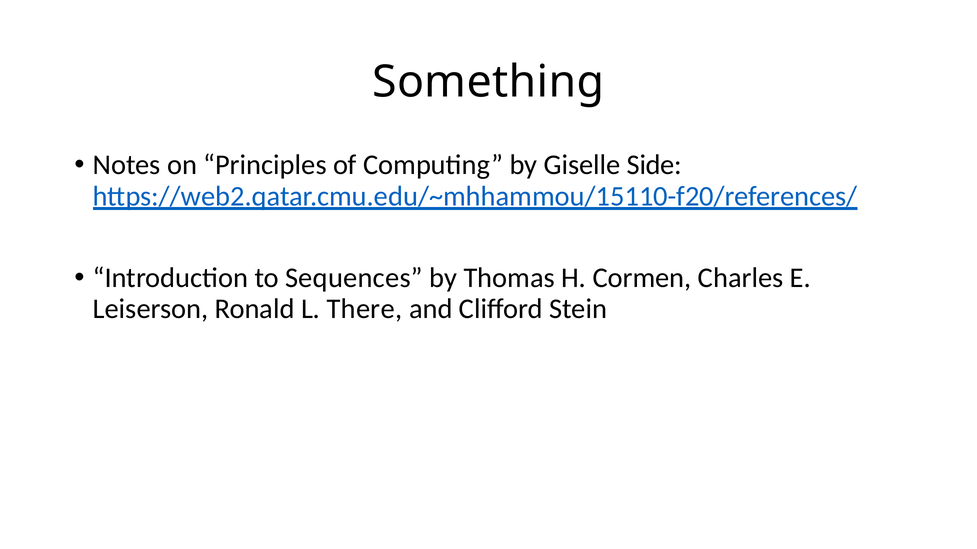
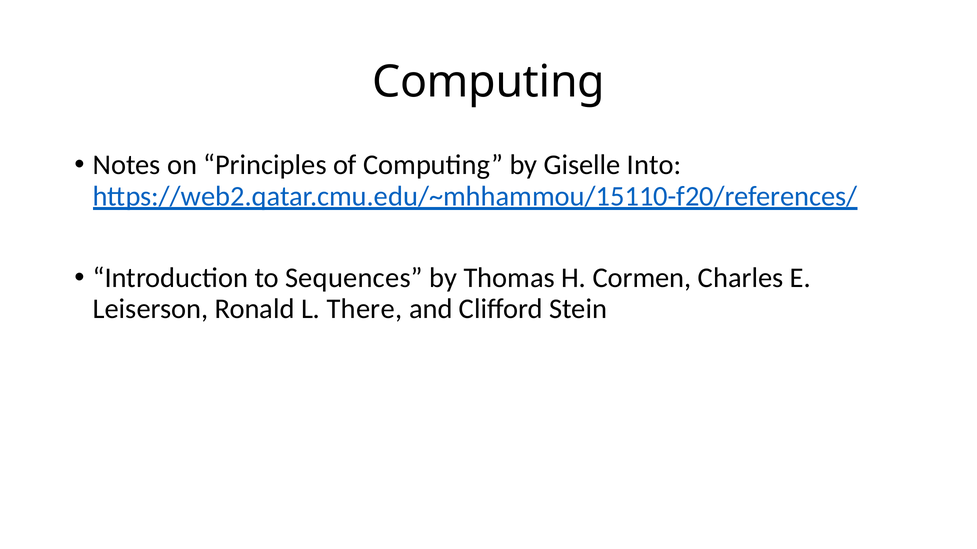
Something: Something -> Computing (489, 82)
Side: Side -> Into (654, 165)
